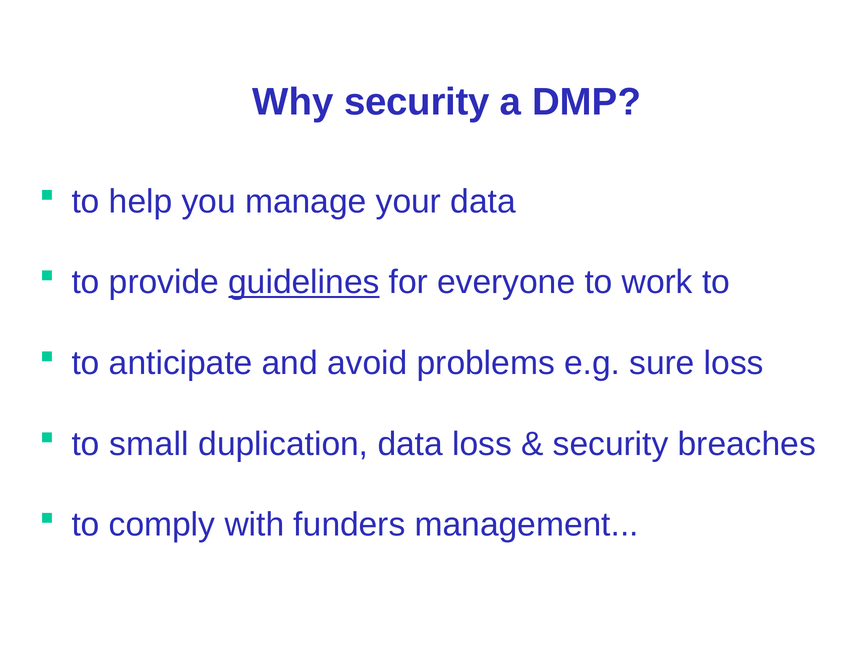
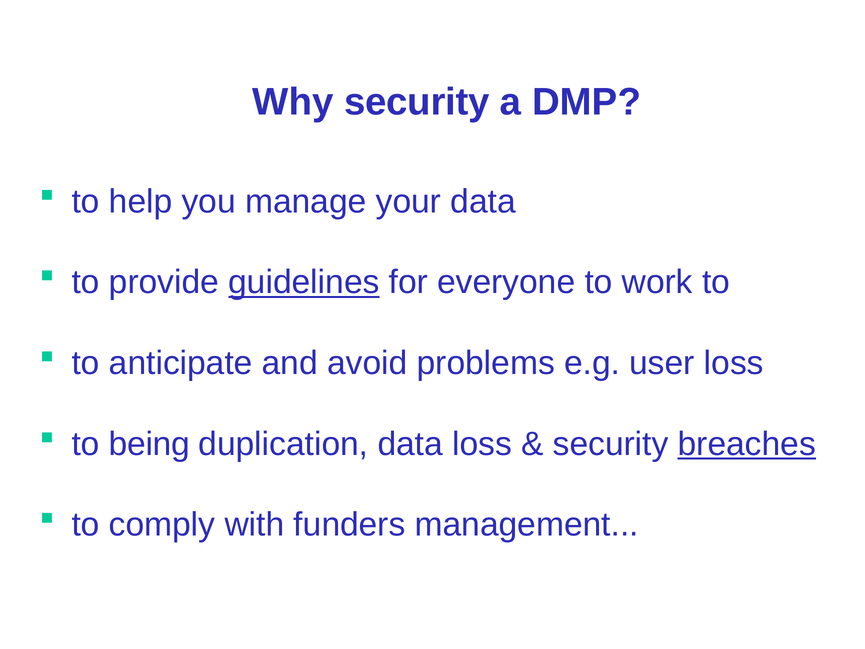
sure: sure -> user (662, 363)
small: small -> being (149, 444)
breaches underline: none -> present (747, 444)
